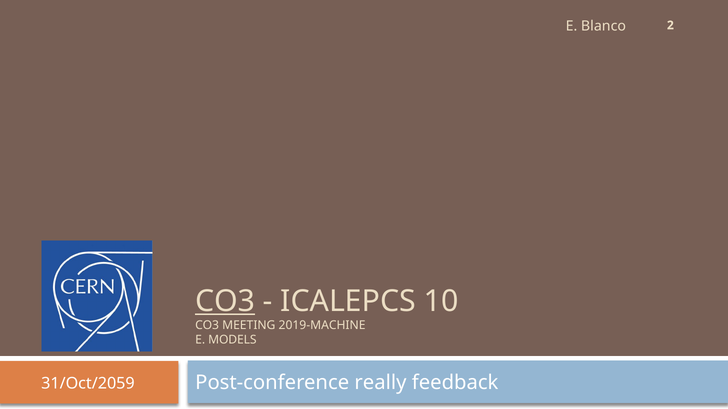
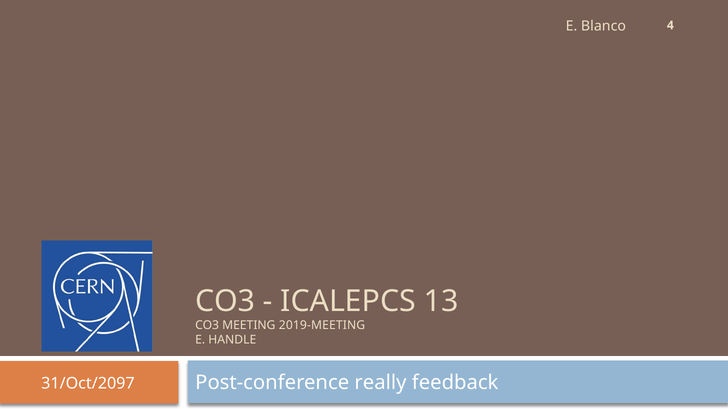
2: 2 -> 4 (670, 25)
CO3 underline: present -> none (225, 302)
10: 10 -> 13 (441, 302)
2019-MACHINE: 2019-MACHINE -> 2019-MEETING (322, 326)
MODELS: MODELS -> HANDLE (232, 340)
31/Oct/2059: 31/Oct/2059 -> 31/Oct/2097 (88, 384)
